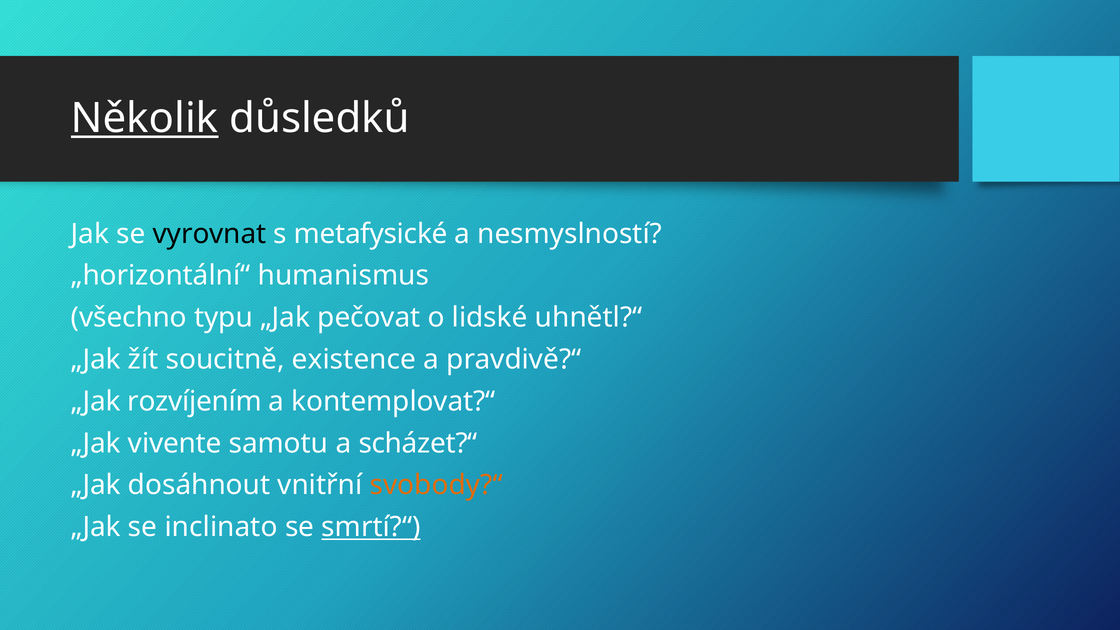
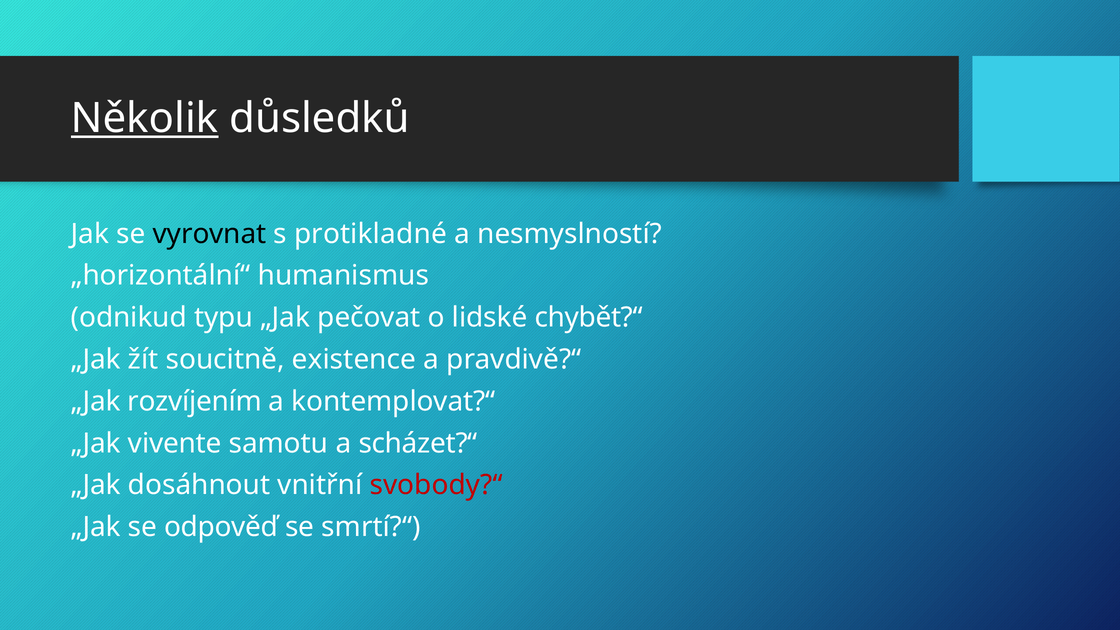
metafysické: metafysické -> protikladné (370, 234)
všechno: všechno -> odnikud (129, 318)
uhnětl?“: uhnětl?“ -> chybět?“ (589, 318)
svobody?“ colour: orange -> red (436, 485)
inclinato: inclinato -> odpověď (221, 527)
smrtí?“ underline: present -> none (371, 527)
